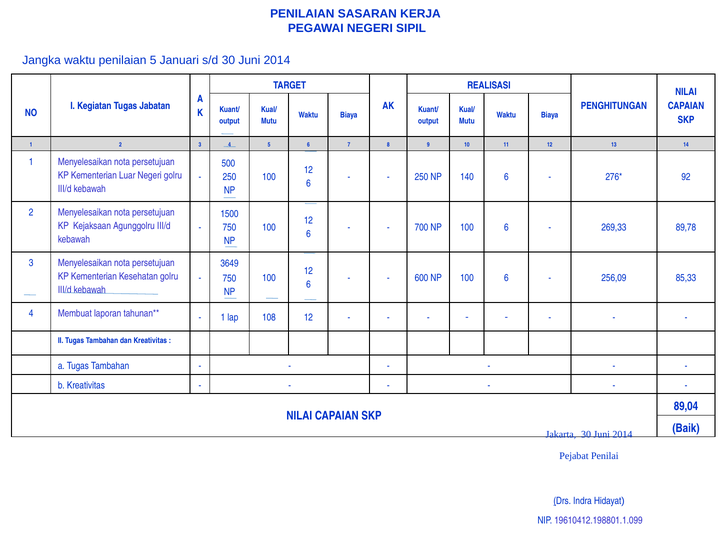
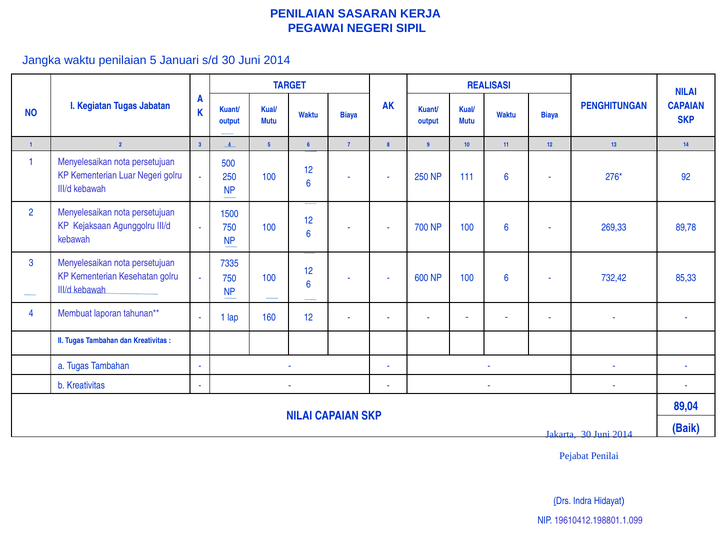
140: 140 -> 111 (467, 177)
3649: 3649 -> 7335 (230, 263)
256,09: 256,09 -> 732,42 (614, 278)
108: 108 -> 160 (269, 317)
